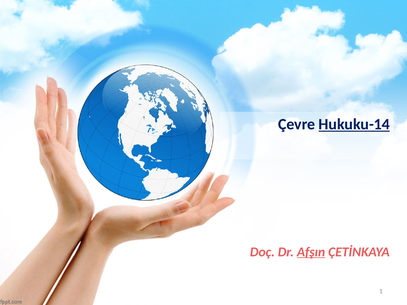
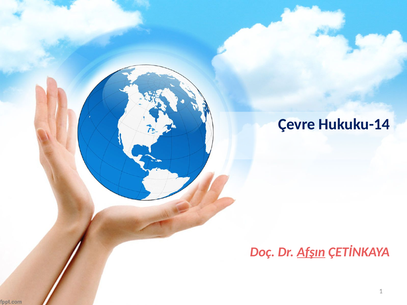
Hukuku-14 underline: present -> none (354, 124)
